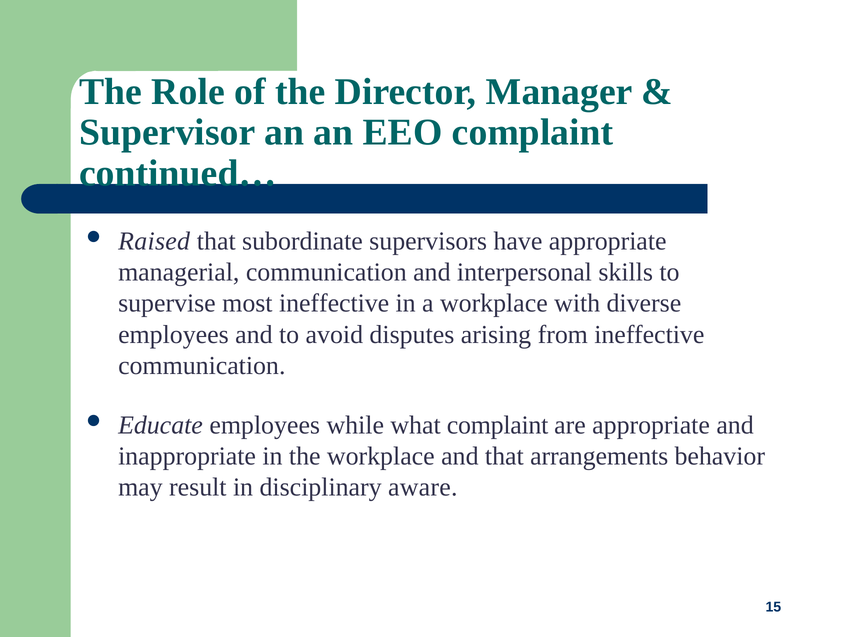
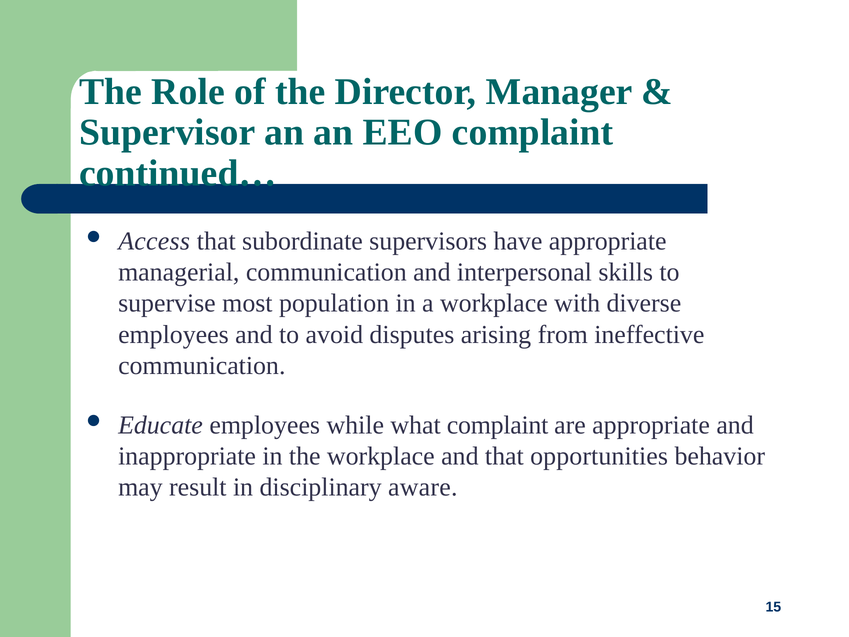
Raised: Raised -> Access (154, 241)
most ineffective: ineffective -> population (334, 303)
arrangements: arrangements -> opportunities (599, 456)
